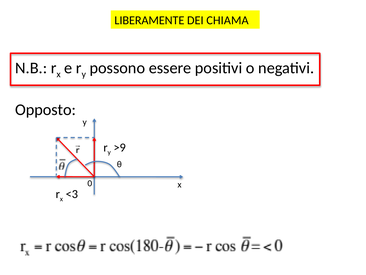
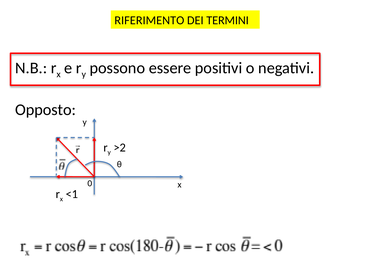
LIBERAMENTE: LIBERAMENTE -> RIFERIMENTO (149, 20)
CHIAMA: CHIAMA -> TERMINI (228, 20)
>9: >9 -> >2 (120, 147)
<3: <3 -> <1 (72, 194)
